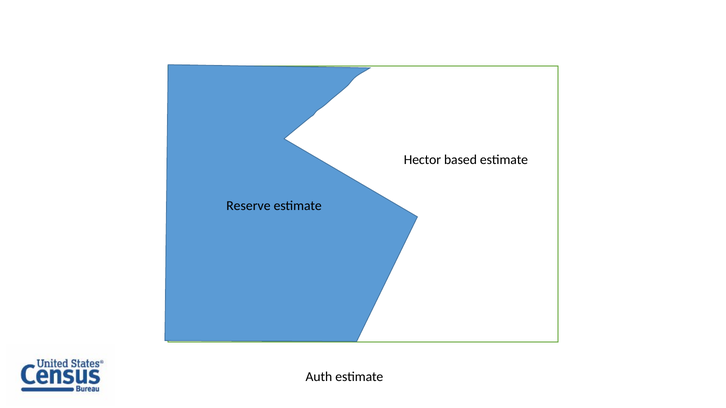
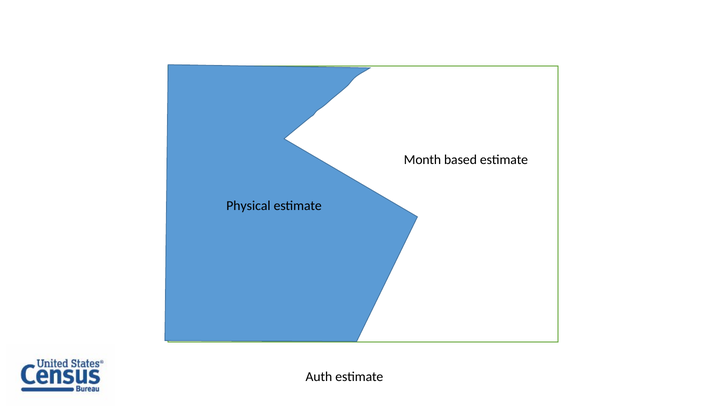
Hector: Hector -> Month (422, 160)
Reserve: Reserve -> Physical (248, 206)
